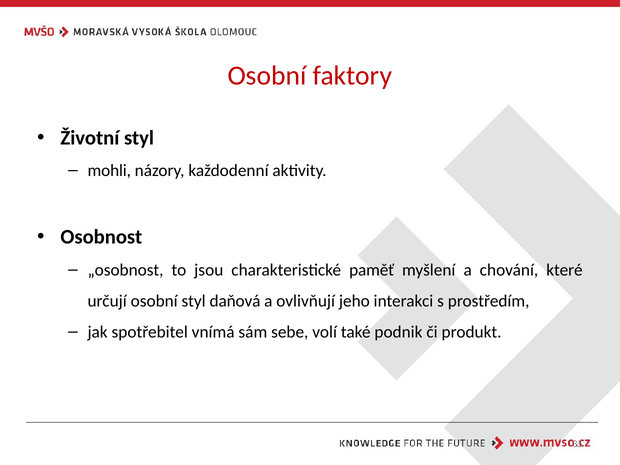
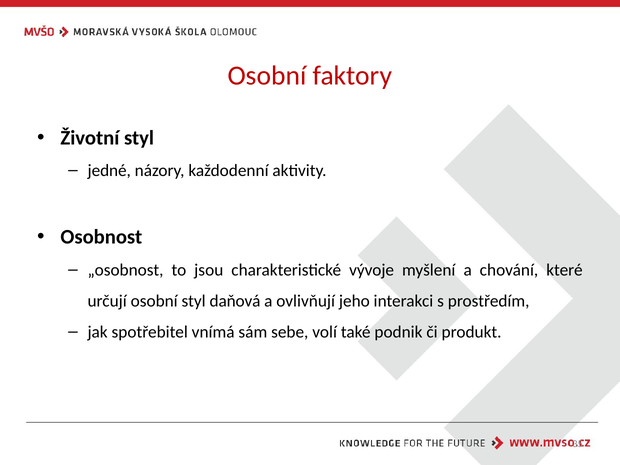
mohli: mohli -> jedné (109, 171)
paměť: paměť -> vývoje (372, 270)
